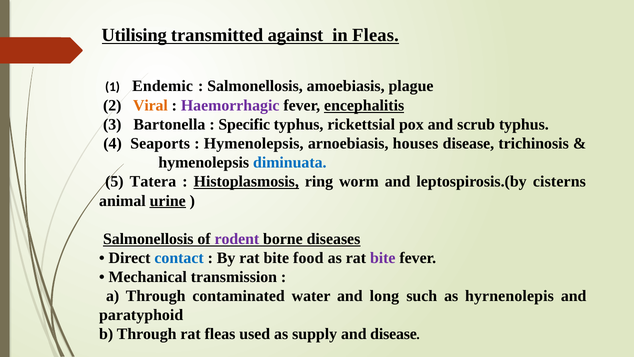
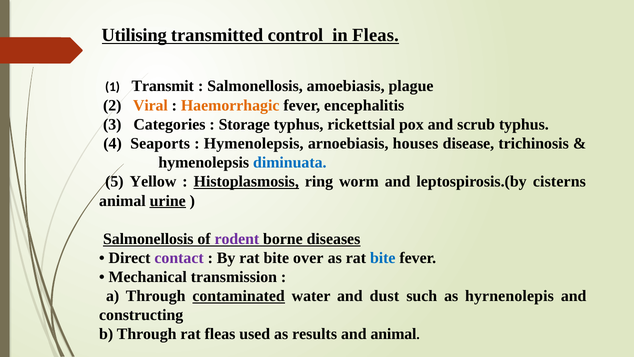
against: against -> control (295, 35)
Endemic: Endemic -> Transmit (163, 86)
Haemorrhagic colour: purple -> orange (230, 105)
encephalitis underline: present -> none (364, 105)
Bartonella: Bartonella -> Categories (169, 124)
Specific: Specific -> Storage (244, 124)
Tatera: Tatera -> Yellow (153, 182)
contact colour: blue -> purple (179, 258)
food: food -> over (308, 258)
bite colour: purple -> blue (383, 258)
contaminated underline: none -> present (239, 296)
long: long -> dust (384, 296)
paratyphoid: paratyphoid -> constructing (141, 315)
supply: supply -> results (315, 334)
and disease: disease -> animal (394, 334)
